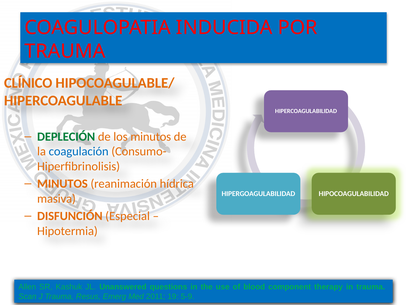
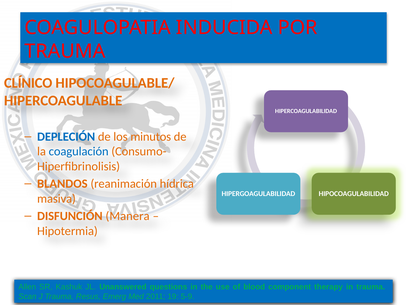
DEPLECIÓN colour: green -> blue (66, 137)
MINUTOS: MINUTOS -> BLANDOS (62, 184)
Especial: Especial -> Manera (128, 216)
